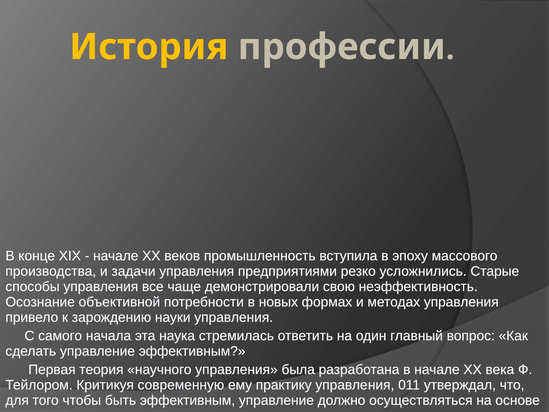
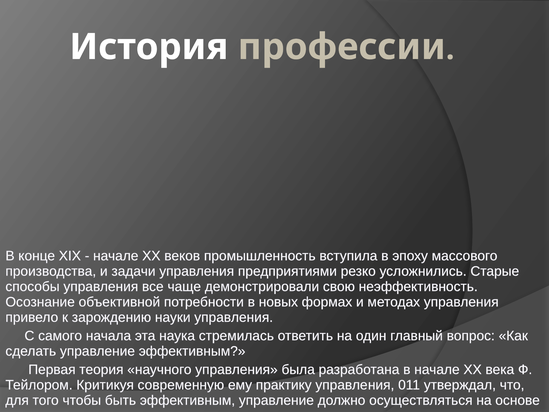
История colour: yellow -> white (149, 47)
